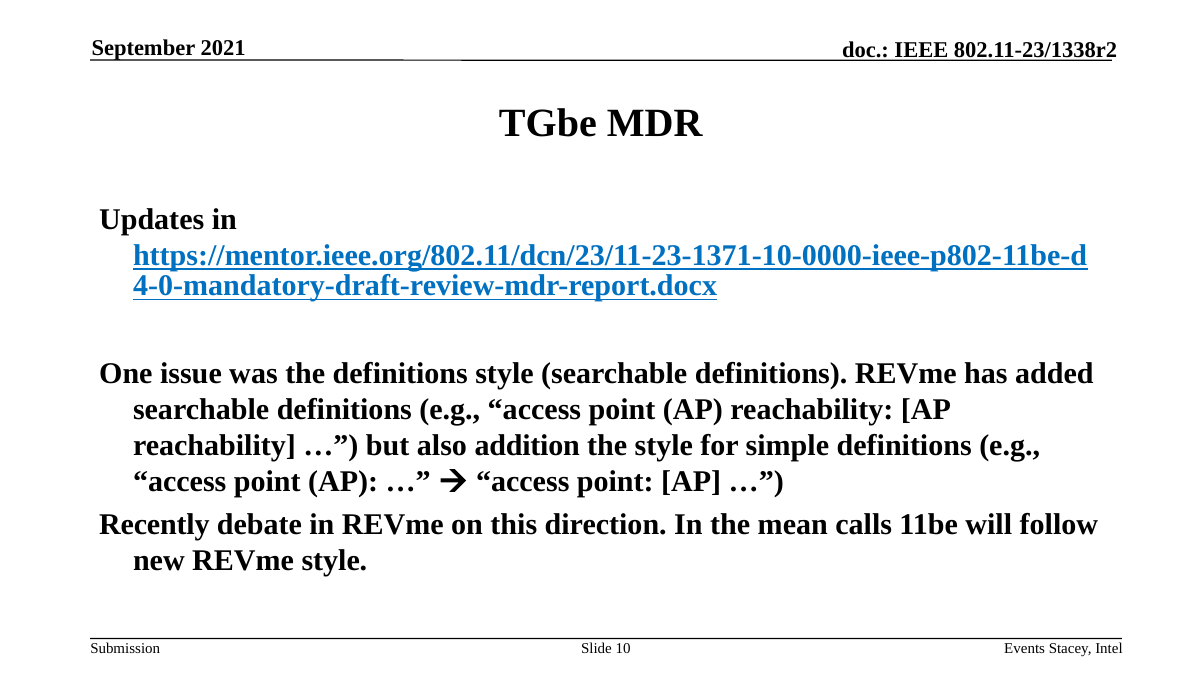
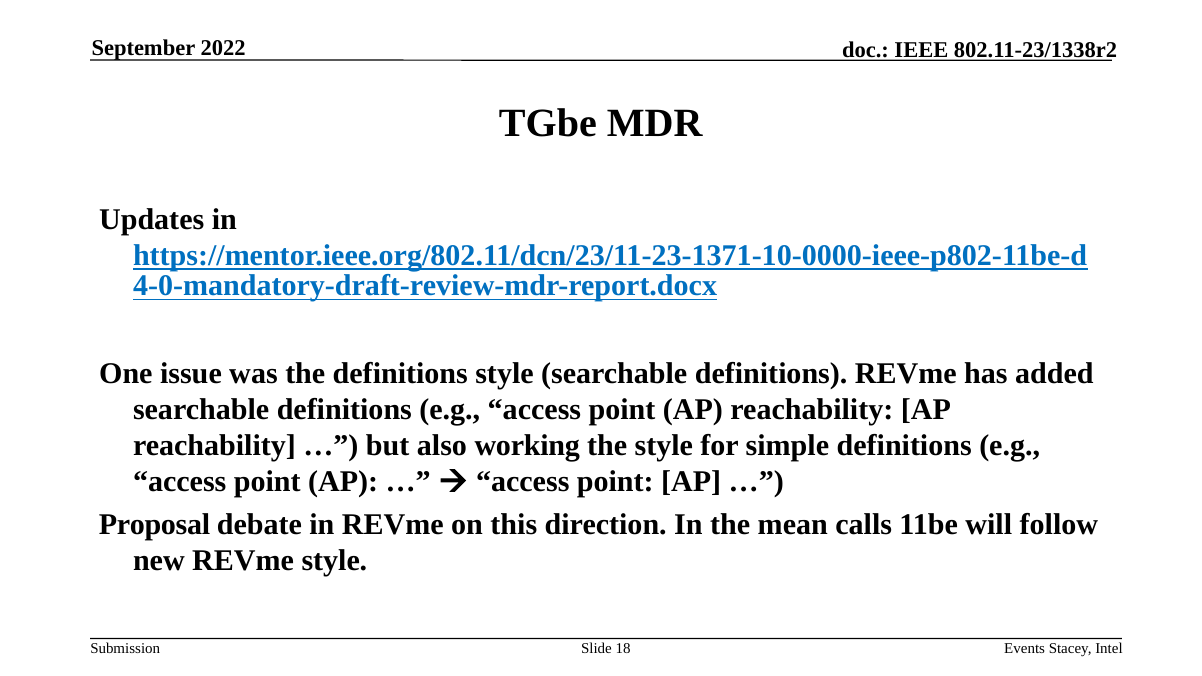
2021: 2021 -> 2022 (223, 48)
addition: addition -> working (527, 445)
Recently: Recently -> Proposal (154, 525)
10: 10 -> 18 (623, 648)
